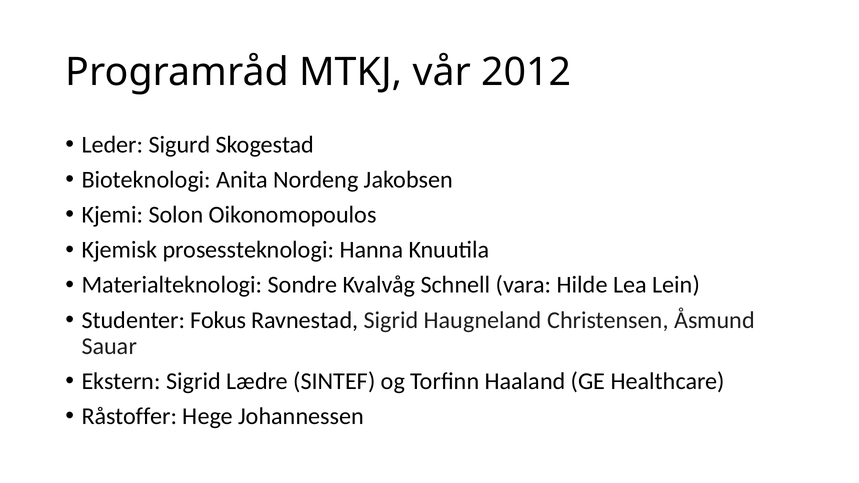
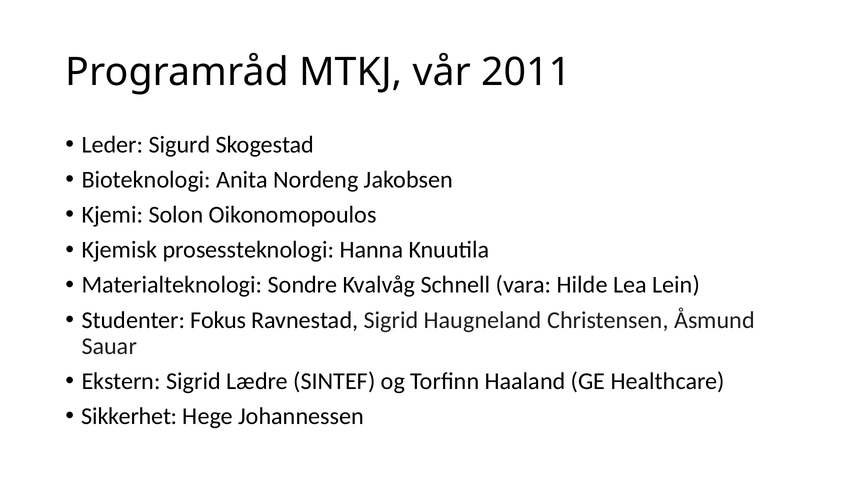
2012: 2012 -> 2011 (526, 72)
Råstoffer: Råstoffer -> Sikkerhet (129, 416)
